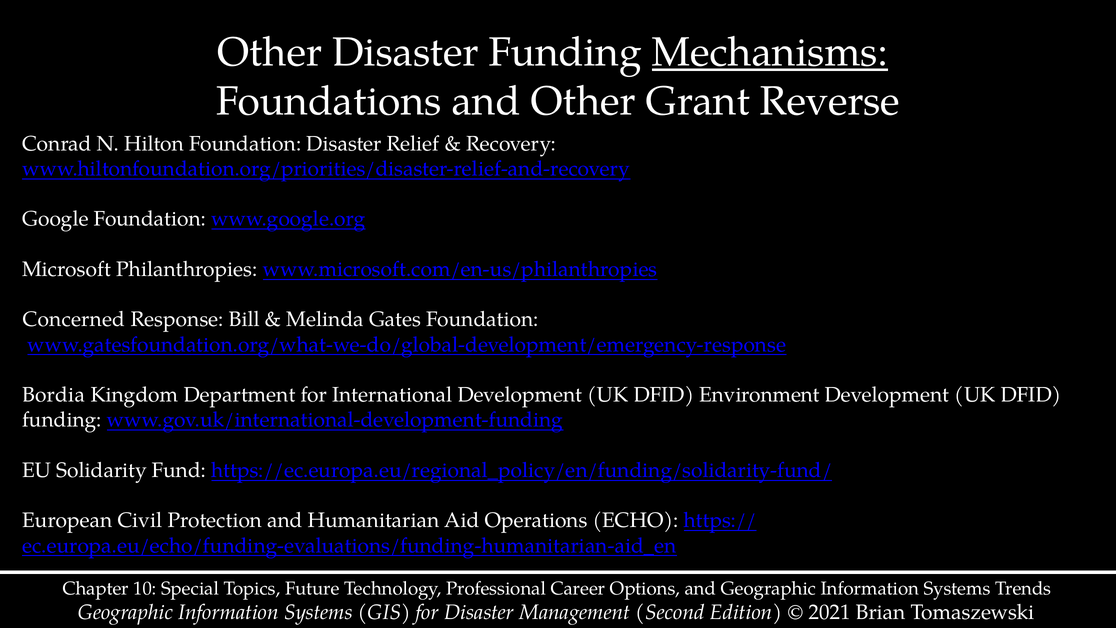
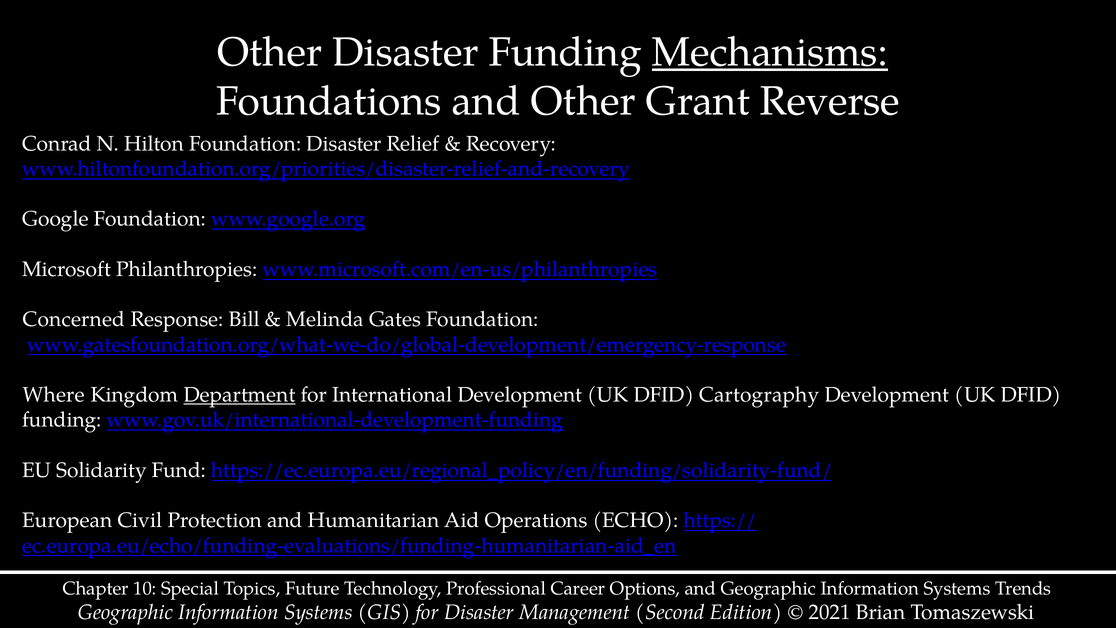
Bordia: Bordia -> Where (54, 395)
Department underline: none -> present (239, 395)
Environment: Environment -> Cartography (759, 395)
